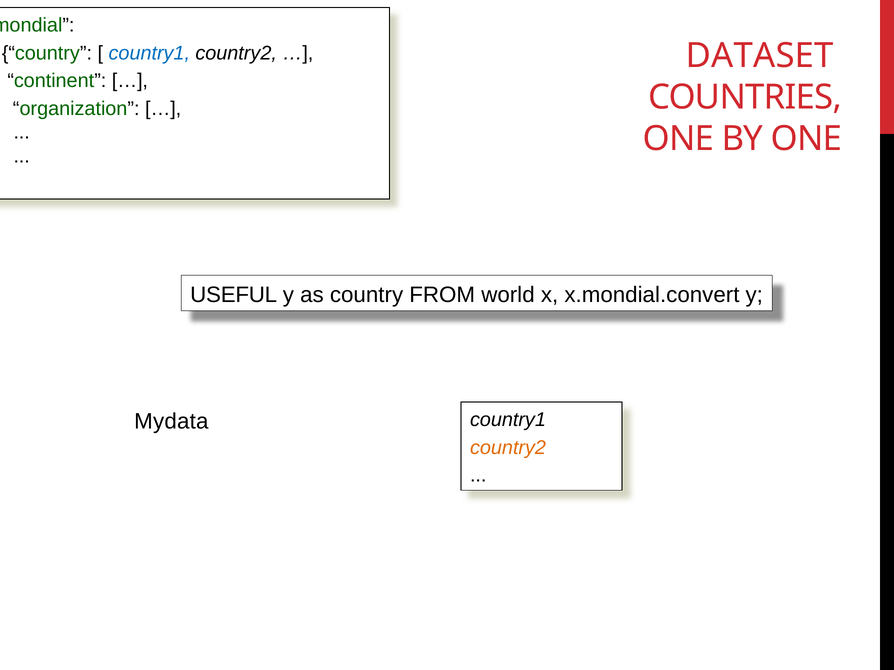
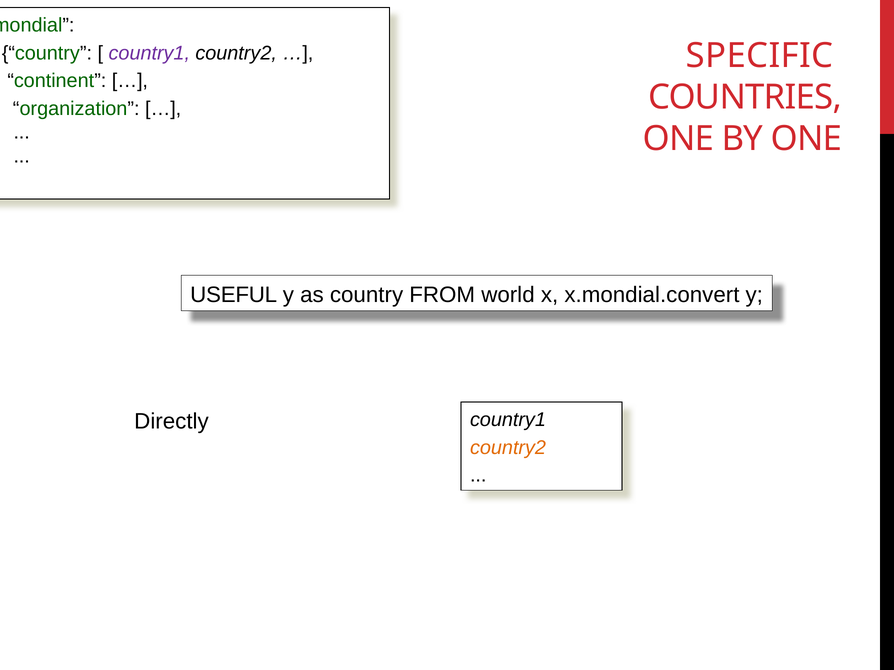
country1 colour: blue -> purple (149, 53)
DATASET: DATASET -> SPECIFIC (760, 56)
Mydata: Mydata -> Directly (171, 422)
